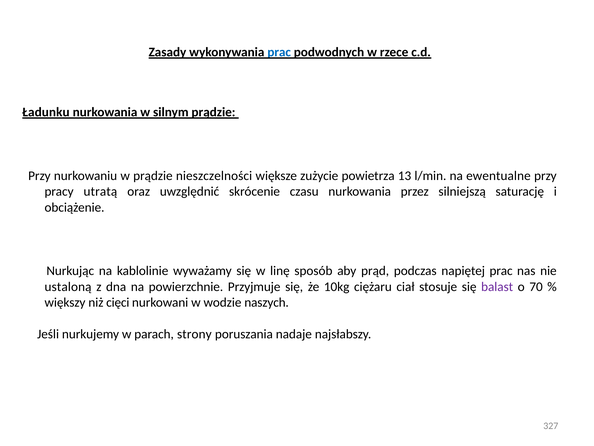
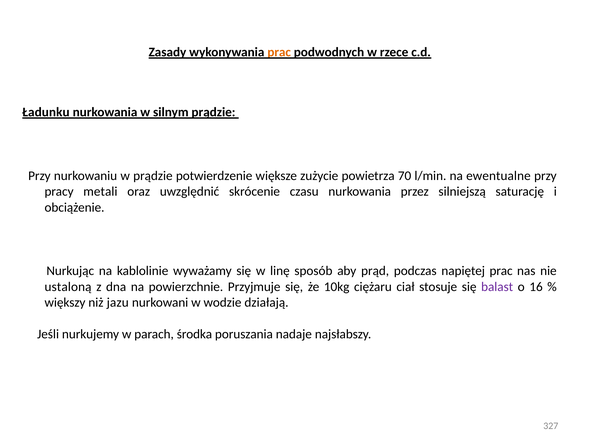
prac colour: blue -> orange (279, 52)
nieszczelności: nieszczelności -> potwierdzenie (214, 176)
13: 13 -> 70 (405, 176)
utratą: utratą -> metali (100, 191)
70: 70 -> 16 (536, 286)
cięci: cięci -> jazu (118, 302)
naszych: naszych -> działają (267, 302)
strony: strony -> środka (194, 334)
